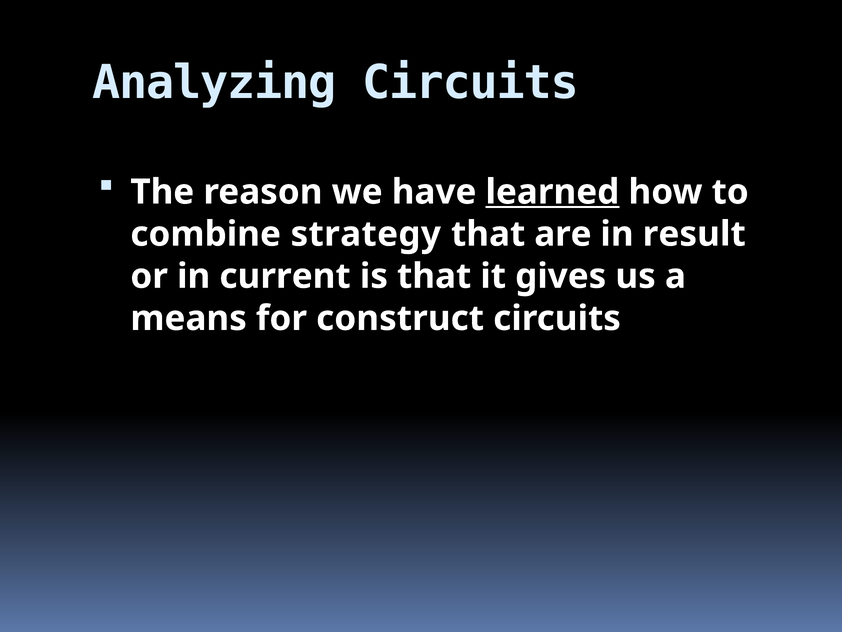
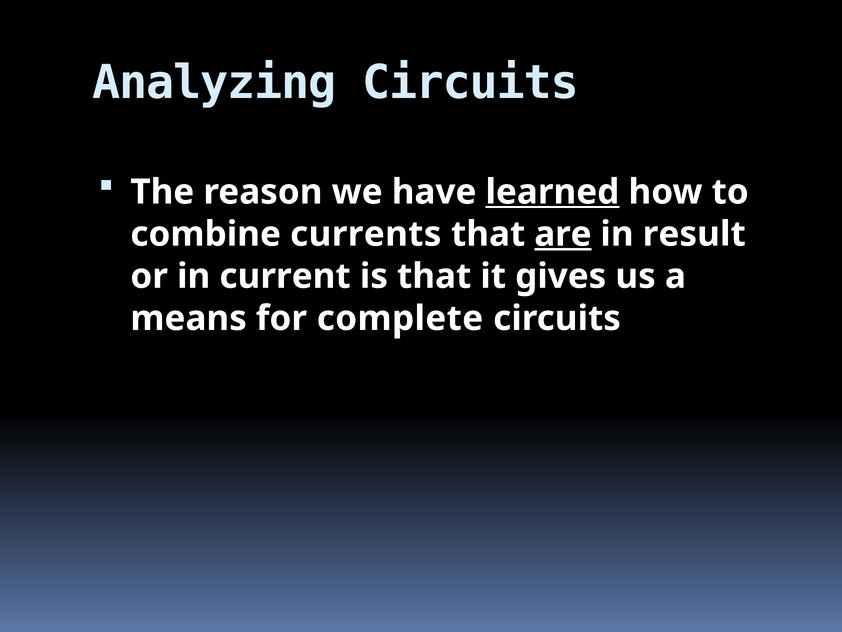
strategy: strategy -> currents (366, 234)
are underline: none -> present (563, 234)
construct: construct -> complete (400, 318)
